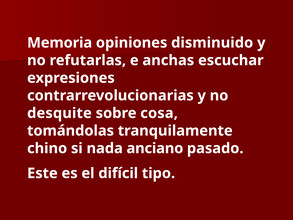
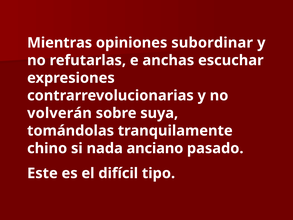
Memoria: Memoria -> Mientras (60, 43)
disminuido: disminuido -> subordinar (212, 43)
desquite: desquite -> volverán (59, 113)
cosa: cosa -> suya (159, 113)
